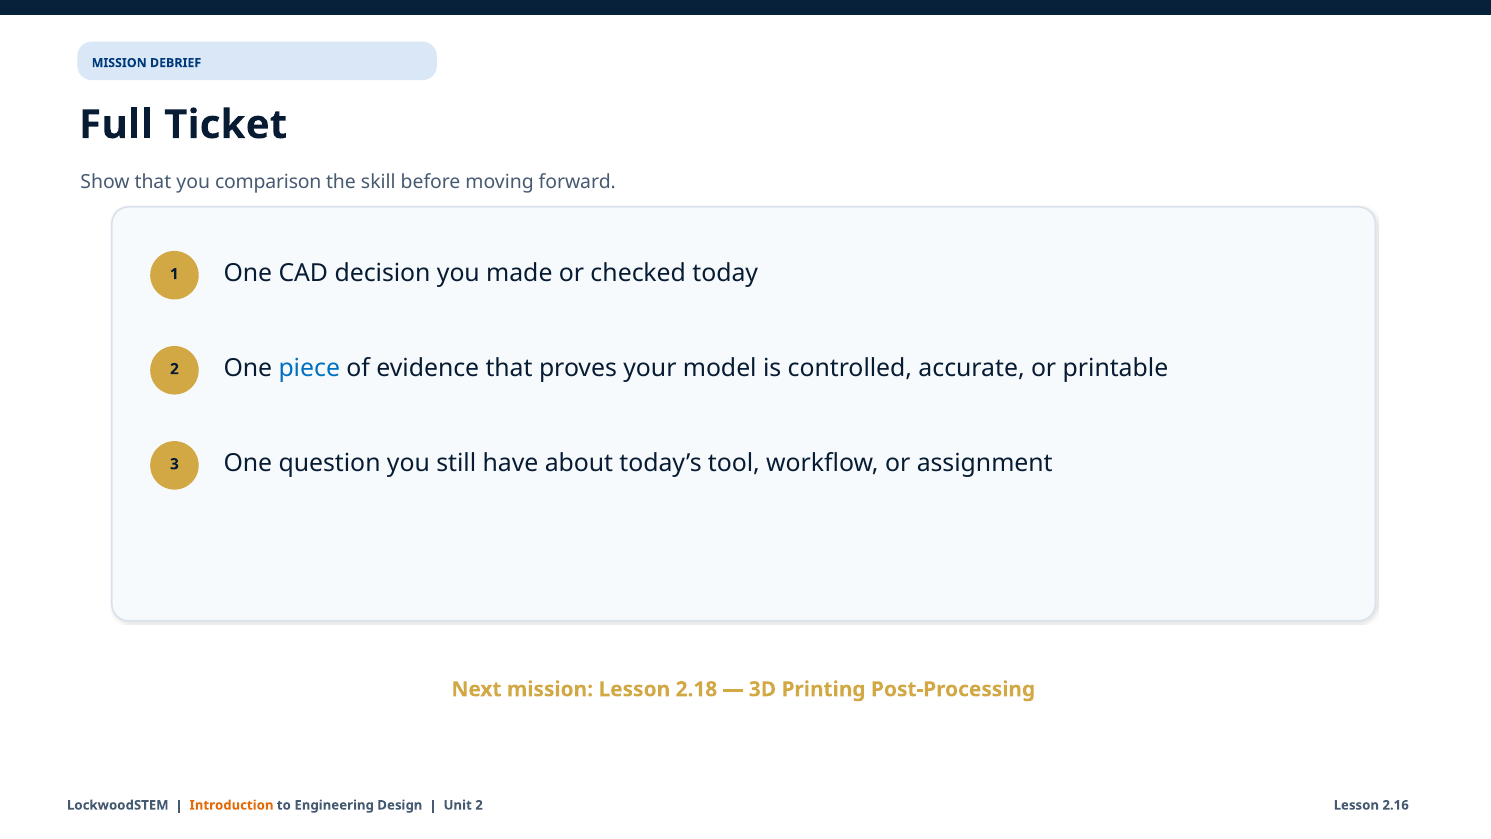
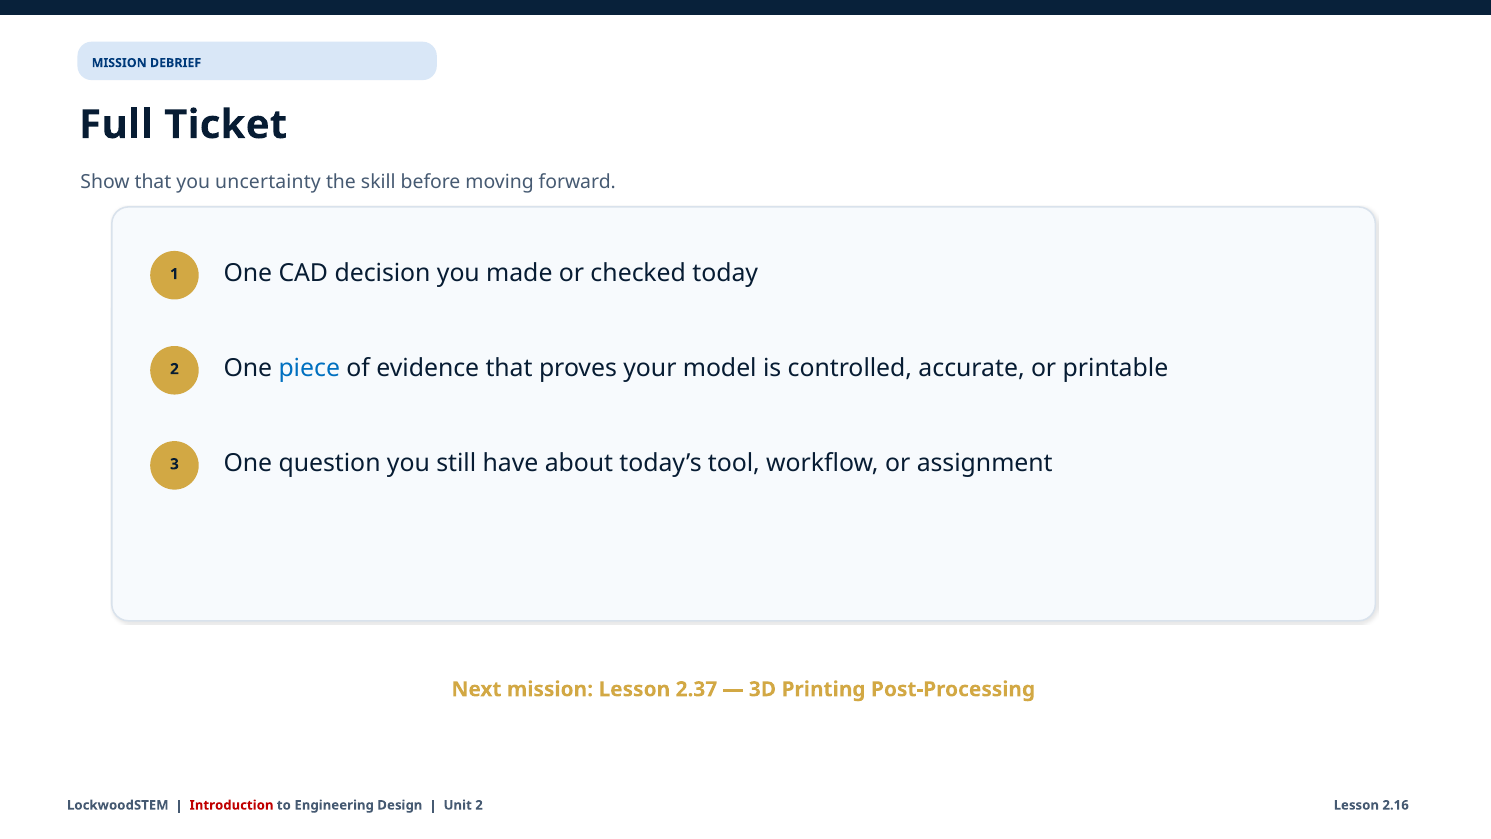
comparison: comparison -> uncertainty (268, 182)
2.18: 2.18 -> 2.37 (696, 689)
Introduction colour: orange -> red (232, 805)
